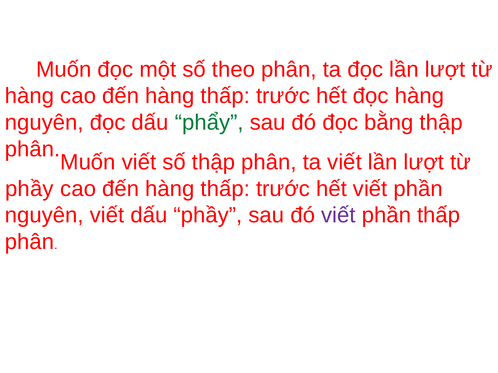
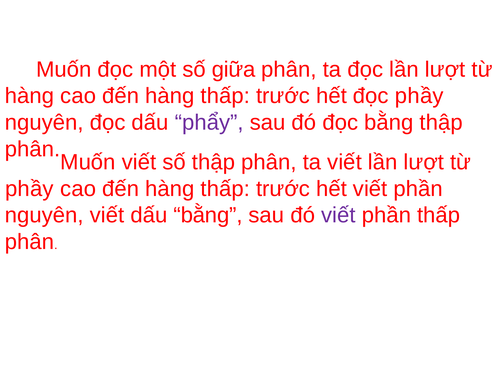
theo: theo -> giữa (234, 70)
đọc hàng: hàng -> phầy (419, 96)
phẩy colour: green -> purple (209, 123)
dấu phầy: phầy -> bằng (208, 216)
